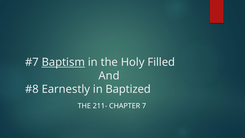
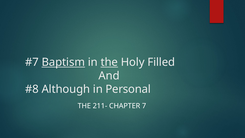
the underline: none -> present (109, 62)
Earnestly: Earnestly -> Although (66, 89)
Baptized: Baptized -> Personal (128, 89)
